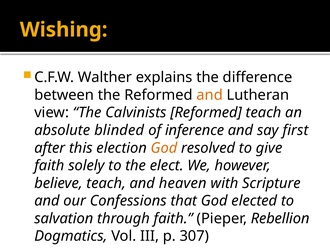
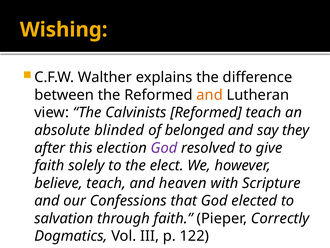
inference: inference -> belonged (195, 130)
first: first -> they (296, 130)
God colour: orange -> purple (164, 148)
Rebellion: Rebellion -> Correctly (280, 218)
307: 307 -> 122 (194, 236)
